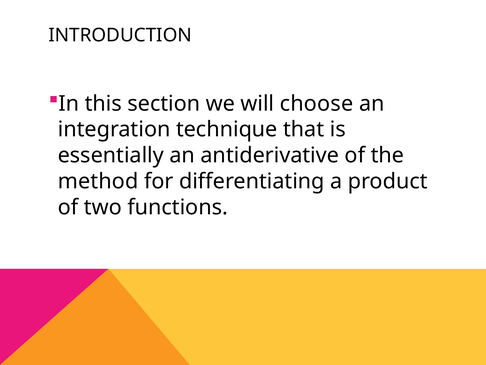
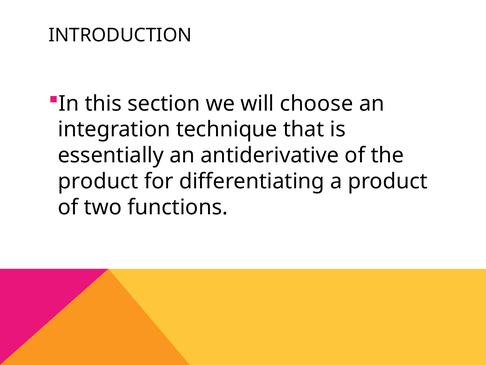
method: method -> product (98, 181)
